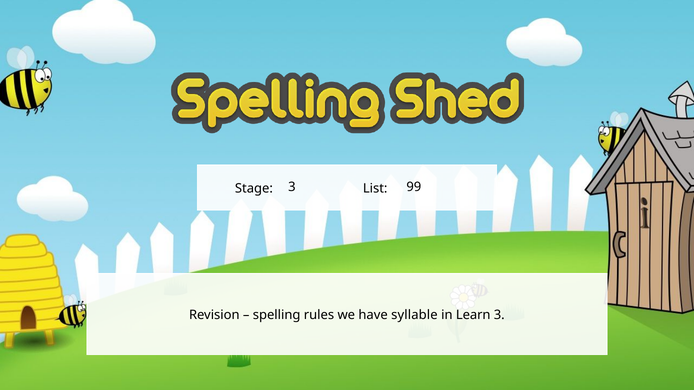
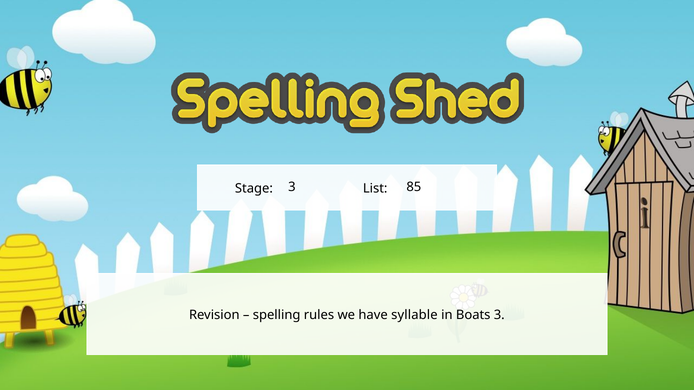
99: 99 -> 85 (414, 187)
Learn: Learn -> Boats (473, 315)
